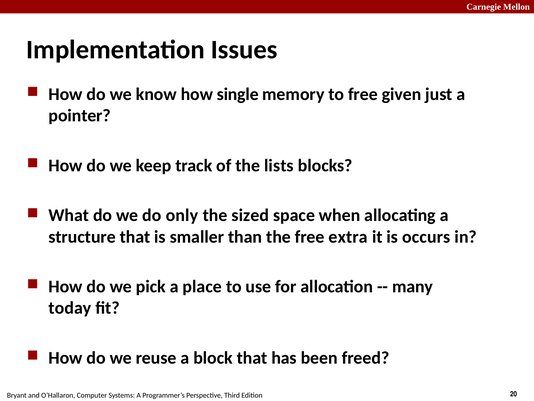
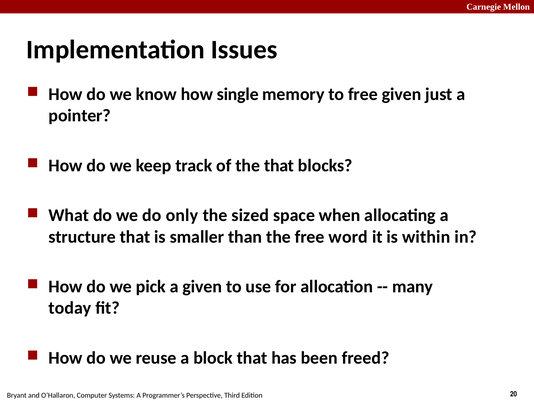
the lists: lists -> that (279, 165)
extra: extra -> word (348, 237)
occurs: occurs -> within (426, 237)
a place: place -> given (202, 286)
